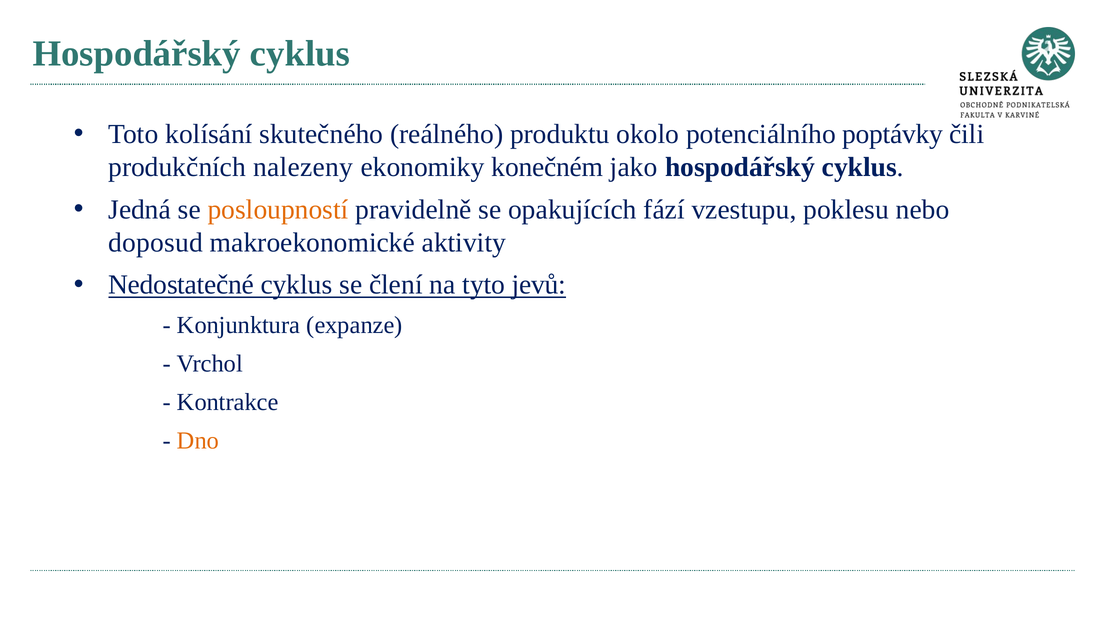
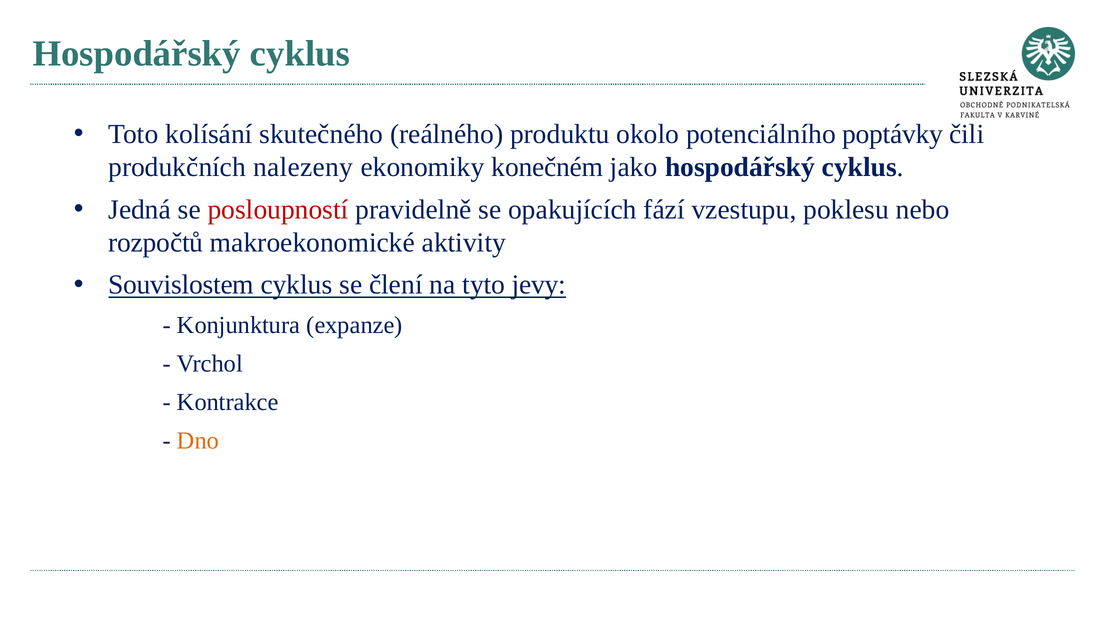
posloupností colour: orange -> red (278, 210)
doposud: doposud -> rozpočtů (156, 243)
Nedostatečné: Nedostatečné -> Souvislostem (181, 285)
jevů: jevů -> jevy (539, 285)
